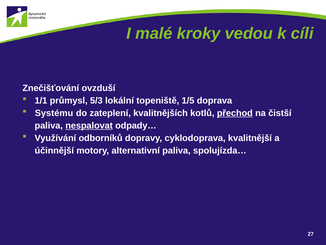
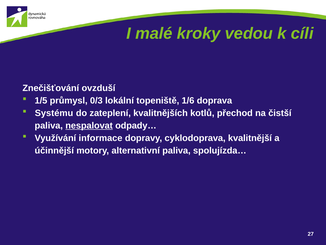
1/1: 1/1 -> 1/5 (41, 100)
5/3: 5/3 -> 0/3 (96, 100)
1/5: 1/5 -> 1/6 (188, 100)
přechod underline: present -> none (235, 113)
odborníků: odborníků -> informace (101, 138)
